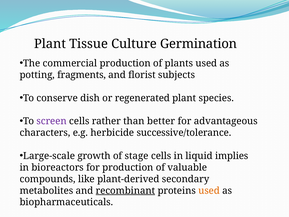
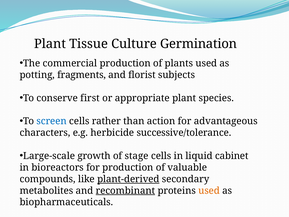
dish: dish -> first (90, 98)
regenerated: regenerated -> appropriate (142, 98)
screen colour: purple -> blue (52, 121)
better: better -> action (161, 121)
implies: implies -> cabinet (232, 156)
plant-derived underline: none -> present (128, 179)
